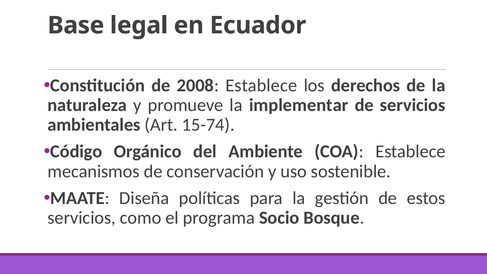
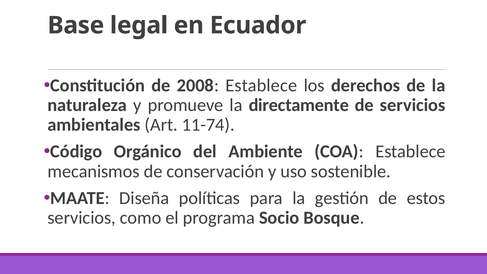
implementar: implementar -> directamente (299, 105)
15-74: 15-74 -> 11-74 (208, 125)
